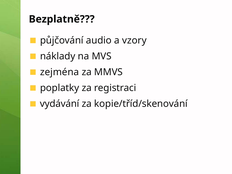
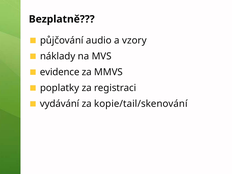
zejména: zejména -> evidence (60, 72)
kopie/tříd/skenování: kopie/tříd/skenování -> kopie/tail/skenování (141, 104)
